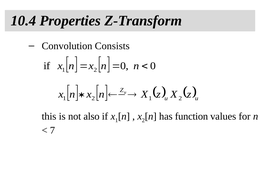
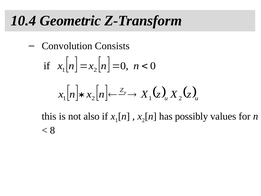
Properties: Properties -> Geometric (70, 21)
function: function -> possibly (191, 116)
7: 7 -> 8 (52, 130)
